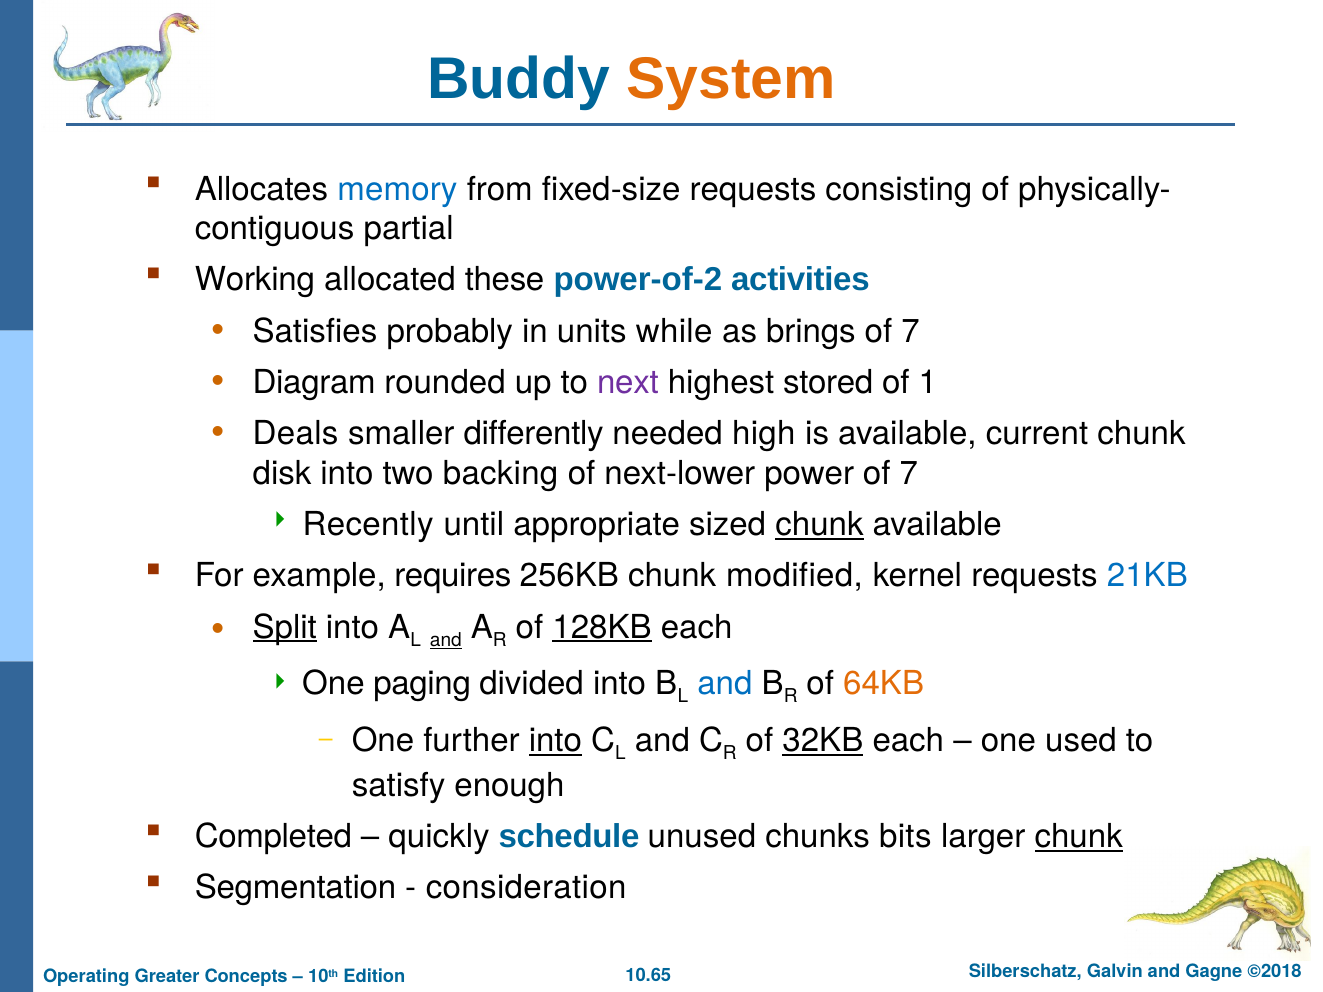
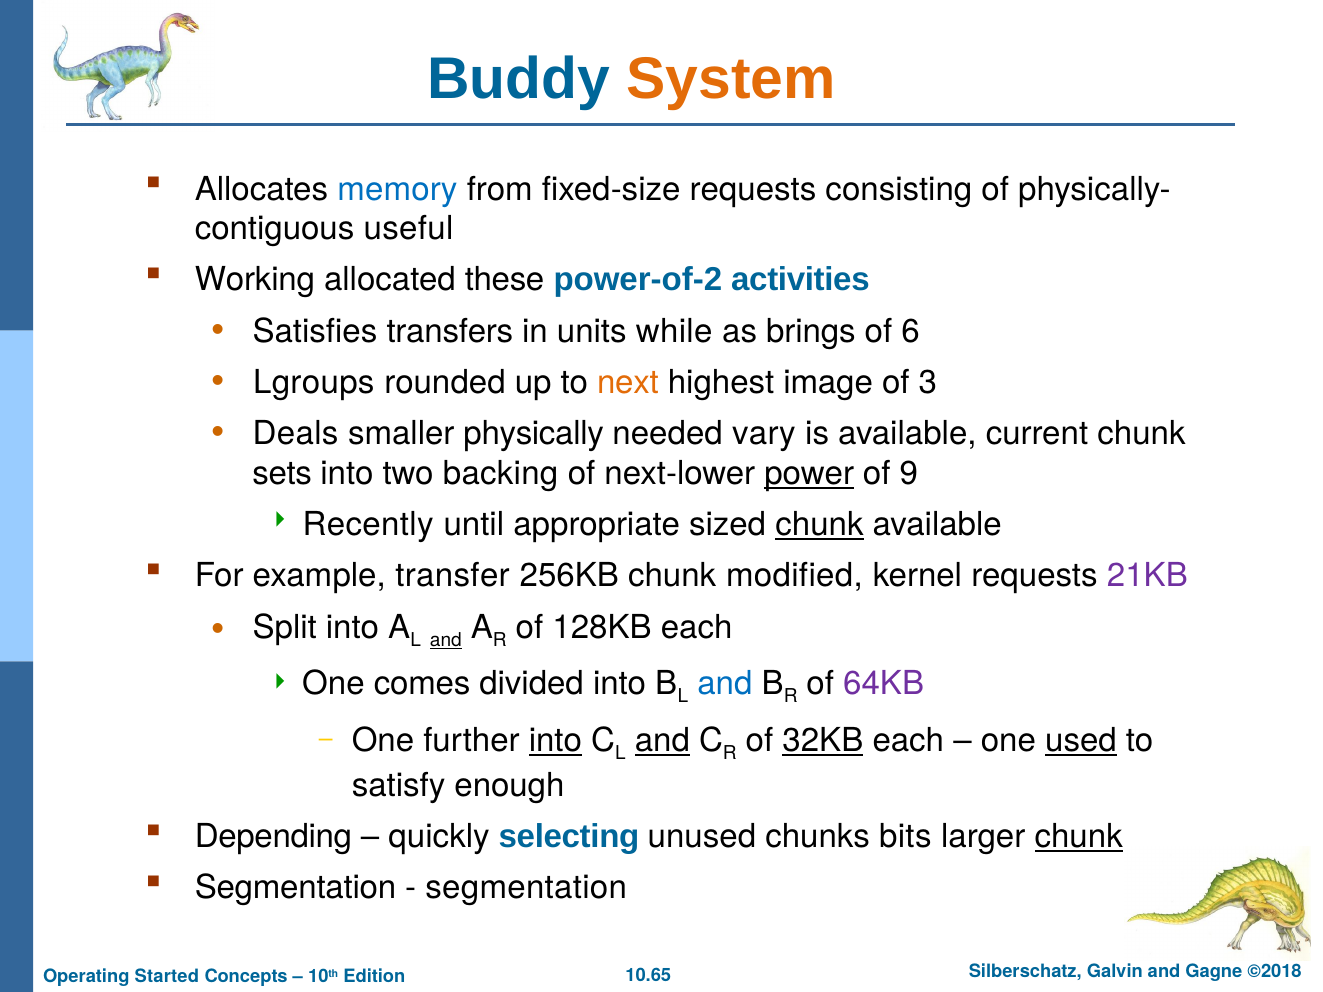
partial: partial -> useful (409, 229)
probably: probably -> transfers (450, 331)
7: 7 -> 6 (911, 331)
Diagram: Diagram -> Lgroups (314, 383)
next colour: purple -> orange (628, 383)
stored: stored -> image (828, 383)
1: 1 -> 3 (928, 383)
differently: differently -> physically (534, 434)
high: high -> vary (764, 434)
disk: disk -> sets (282, 474)
power underline: none -> present (809, 474)
7: 7 -> 9 (909, 474)
requires: requires -> transfer (453, 576)
21KB colour: blue -> purple (1147, 576)
Split underline: present -> none (285, 627)
128KB underline: present -> none (602, 627)
paging: paging -> comes (422, 684)
64KB colour: orange -> purple (884, 684)
and underline: none -> present (662, 741)
used underline: none -> present (1081, 741)
Completed: Completed -> Depending (273, 837)
schedule: schedule -> selecting (569, 837)
consideration: consideration -> segmentation (526, 888)
Greater: Greater -> Started (167, 977)
